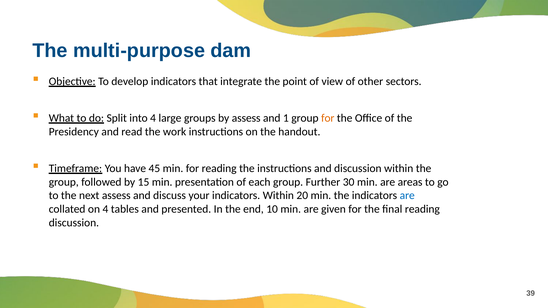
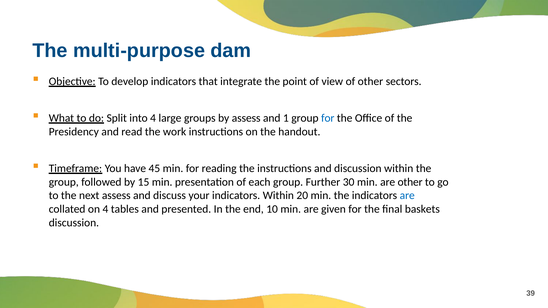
for colour: orange -> blue (328, 118)
are areas: areas -> other (410, 182)
final reading: reading -> baskets (422, 209)
